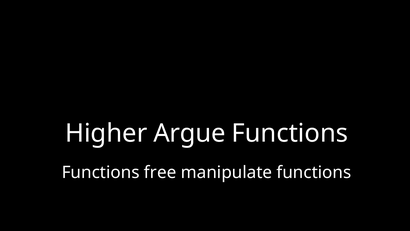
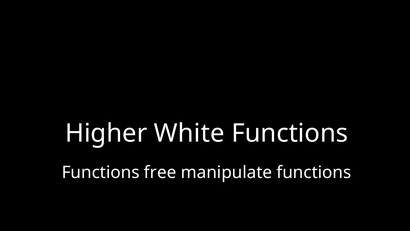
Argue: Argue -> White (189, 133)
